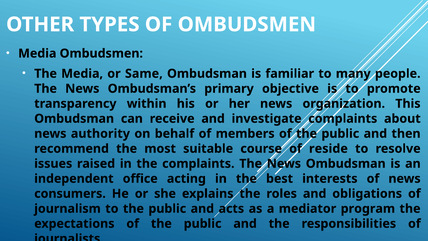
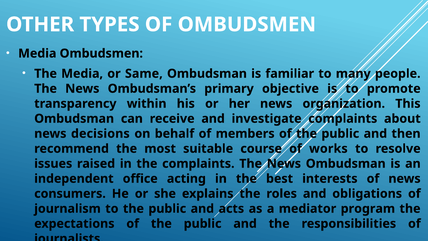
authority: authority -> decisions (100, 134)
reside: reside -> works (328, 148)
